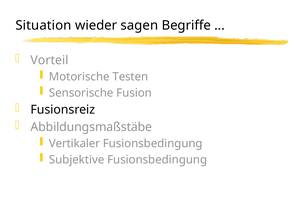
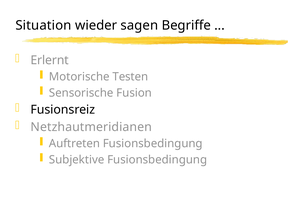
Vorteil: Vorteil -> Erlernt (50, 60)
Abbildungsmaßstäbe: Abbildungsmaßstäbe -> Netzhautmeridianen (91, 127)
Vertikaler: Vertikaler -> Auftreten (74, 143)
